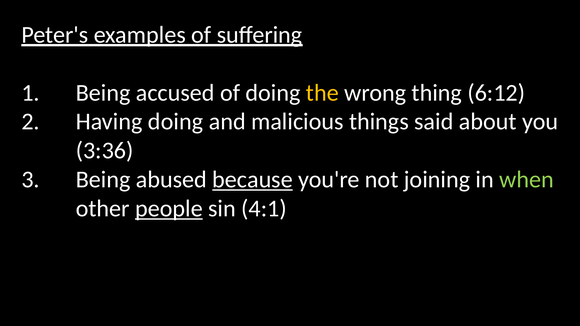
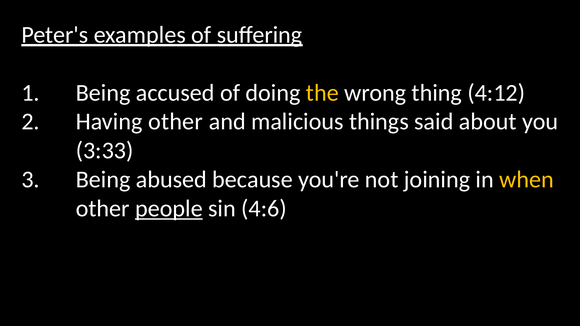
6:12: 6:12 -> 4:12 (496, 93)
Having doing: doing -> other (176, 122)
3:36: 3:36 -> 3:33 (105, 151)
because underline: present -> none (253, 180)
when colour: light green -> yellow (527, 180)
4:1: 4:1 -> 4:6 (264, 209)
